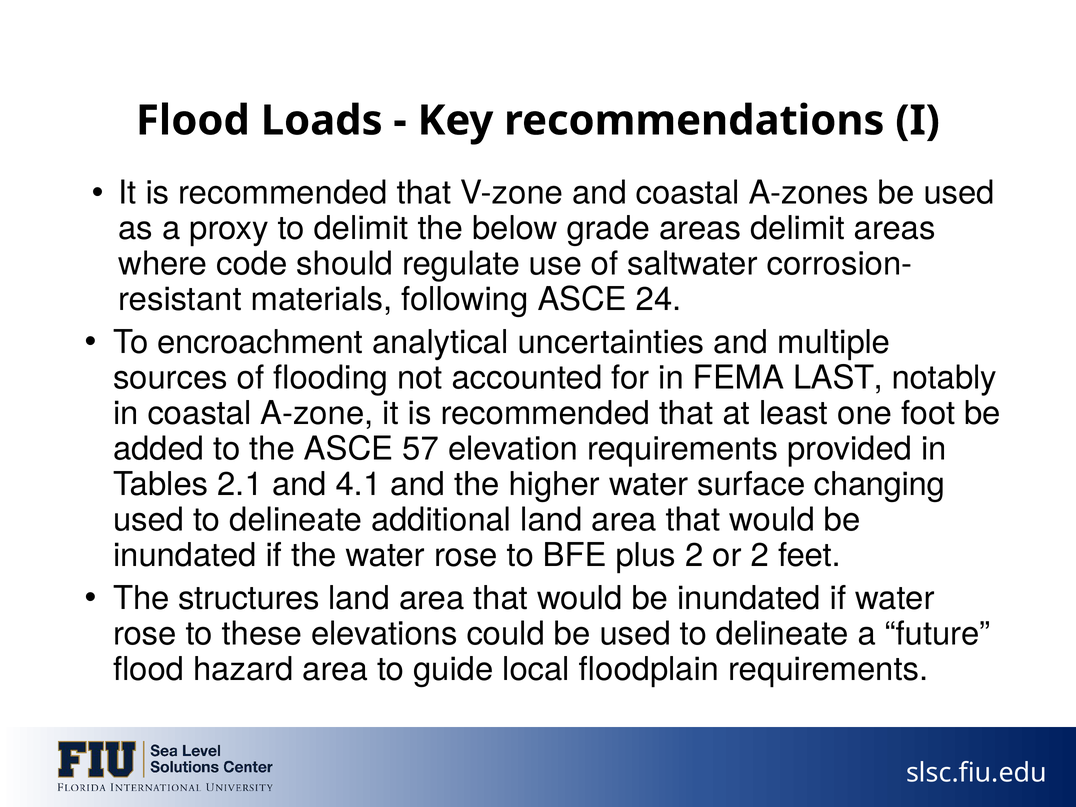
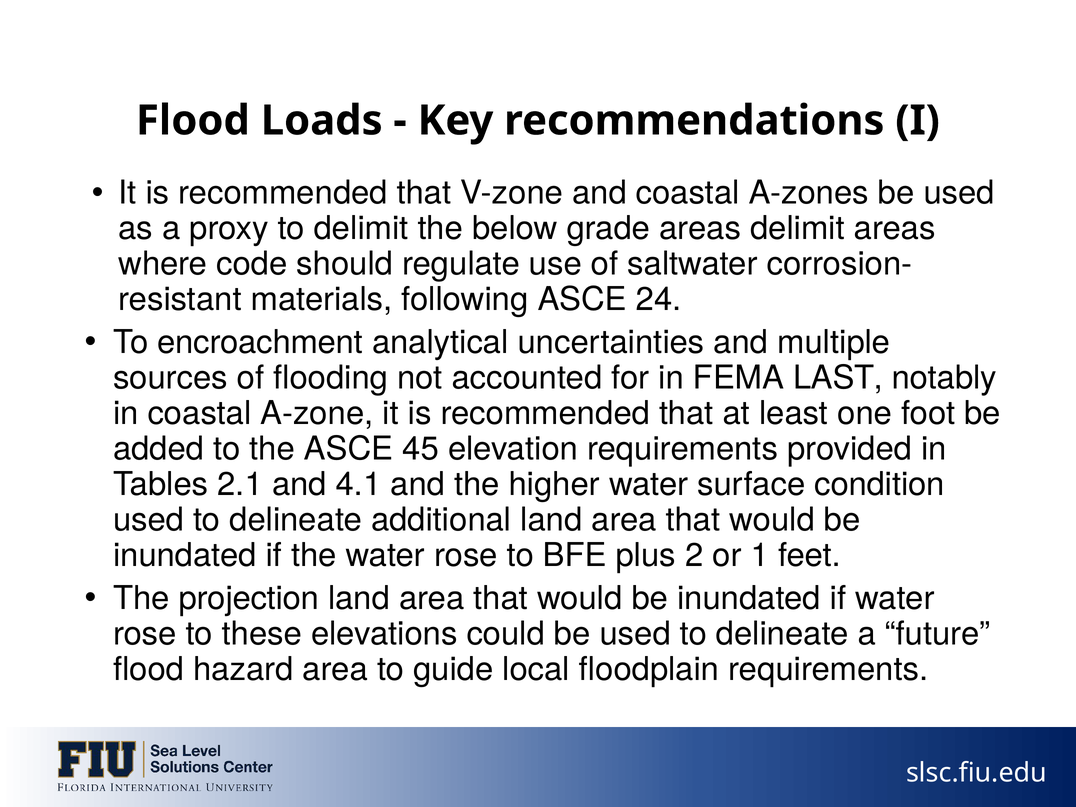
57: 57 -> 45 (421, 449)
changing: changing -> condition (879, 484)
or 2: 2 -> 1 (760, 555)
structures: structures -> projection (249, 598)
